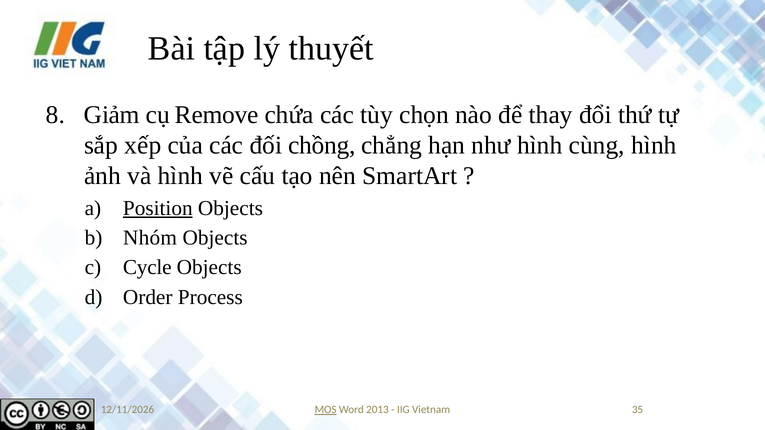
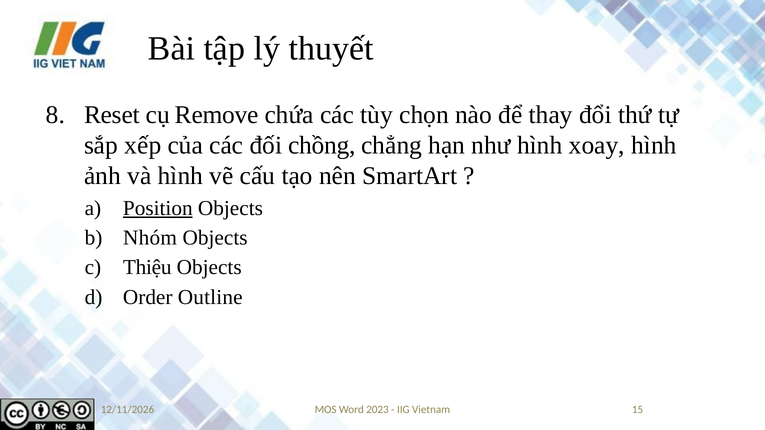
Giảm: Giảm -> Reset (112, 115)
cùng: cùng -> xoay (597, 146)
Cycle: Cycle -> Thiệu (147, 268)
Process: Process -> Outline (210, 297)
MOS underline: present -> none (326, 410)
2013: 2013 -> 2023 (377, 410)
35: 35 -> 15 (638, 410)
